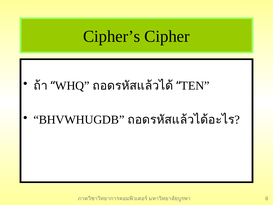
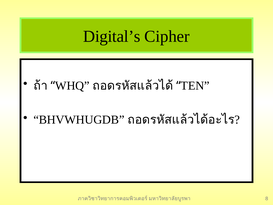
Cipher’s: Cipher’s -> Digital’s (112, 36)
